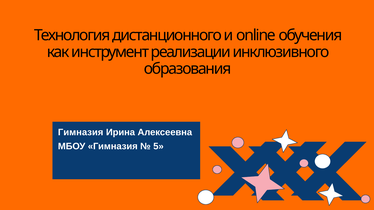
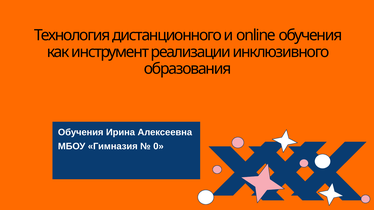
Гимназия: Гимназия -> Обучения (81, 132)
5: 5 -> 0 (158, 146)
